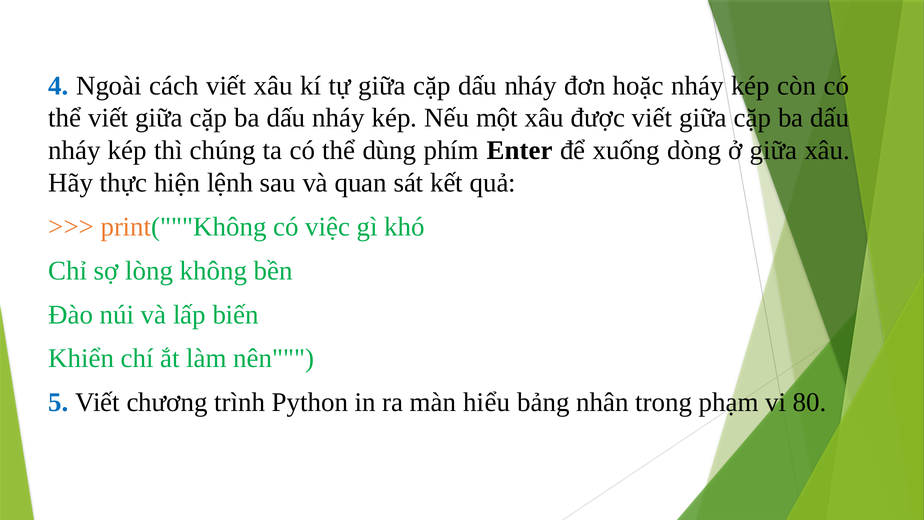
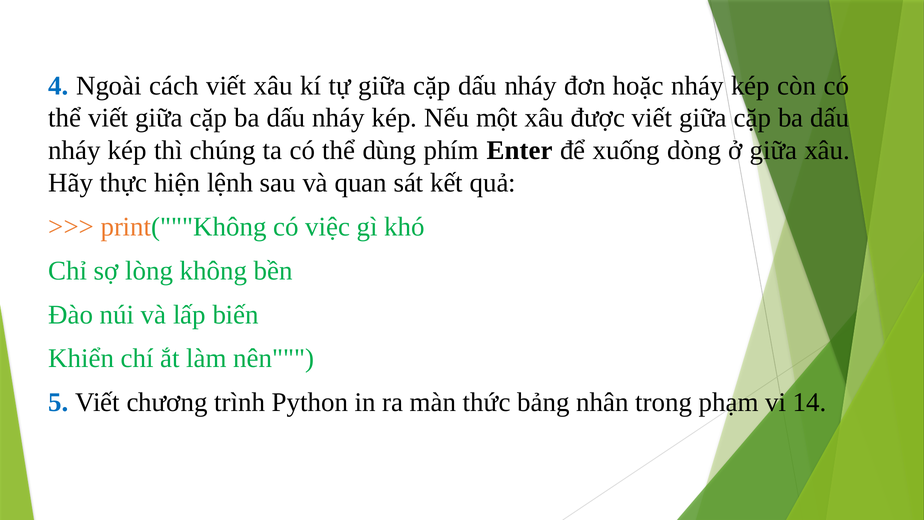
hiểu: hiểu -> thức (487, 402)
80: 80 -> 14 (810, 402)
